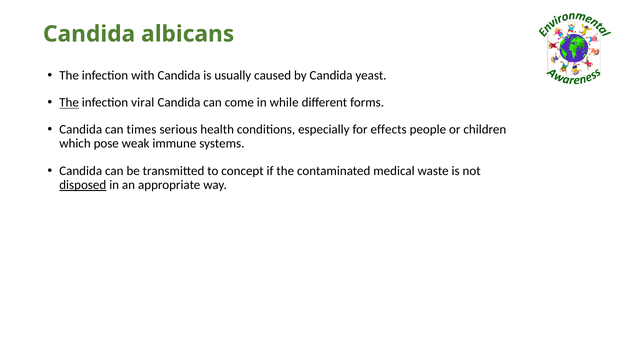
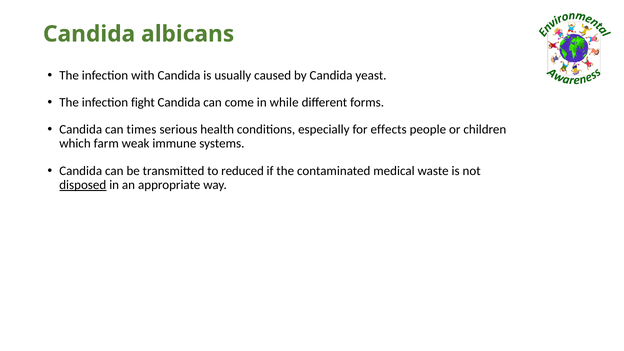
The underline: present -> none (69, 103)
viral: viral -> fight (143, 103)
pose: pose -> farm (106, 144)
concept: concept -> reduced (243, 171)
